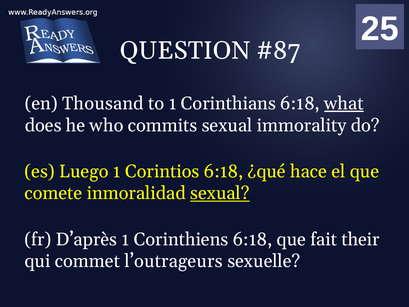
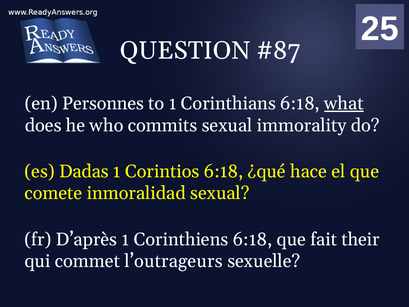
Thousand: Thousand -> Personnes (103, 103)
Luego: Luego -> Dadas (84, 171)
sexual underline: present -> none (220, 193)
